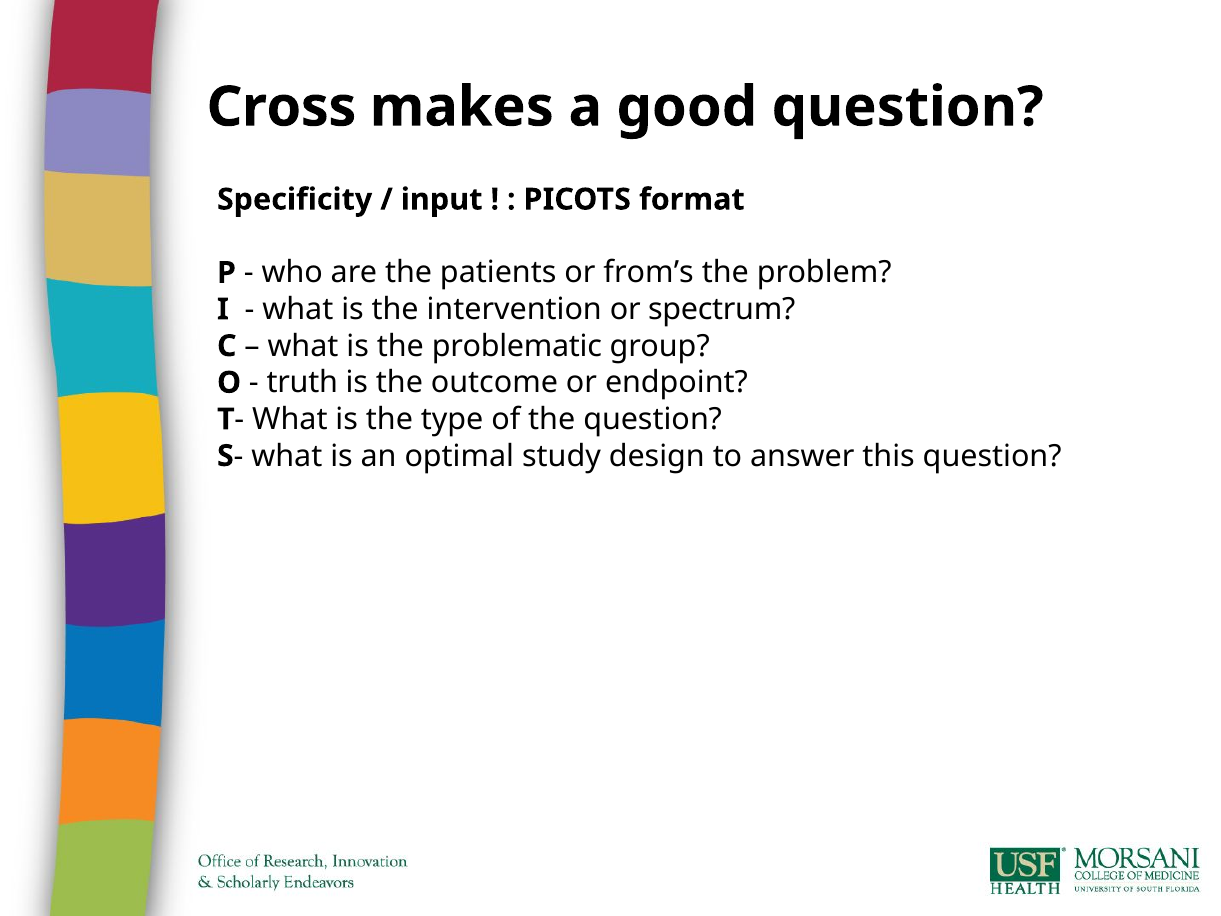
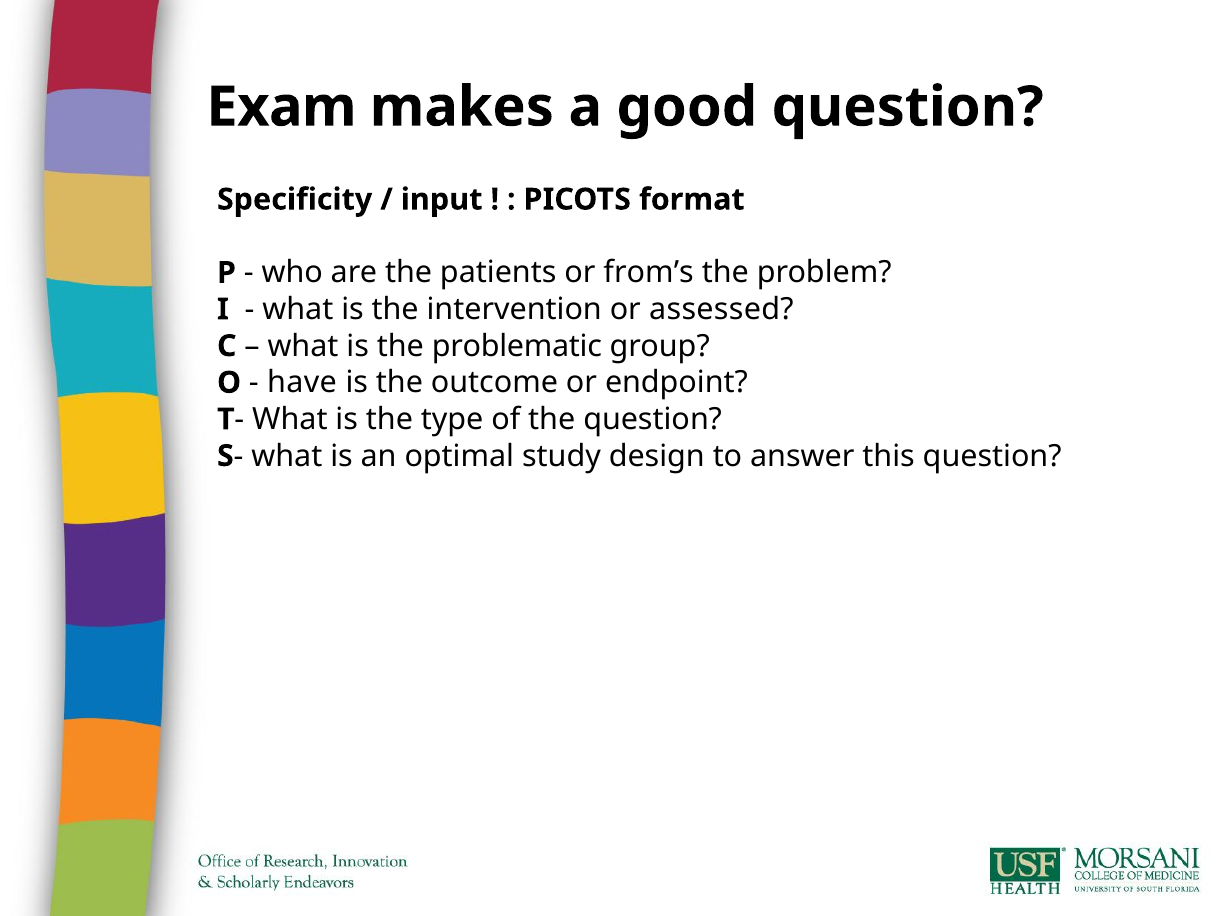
Cross: Cross -> Exam (281, 107)
spectrum: spectrum -> assessed (721, 309)
truth: truth -> have (302, 383)
